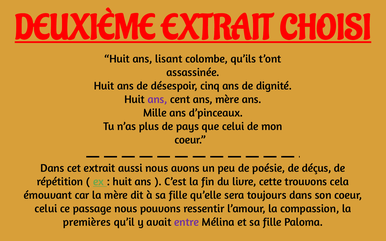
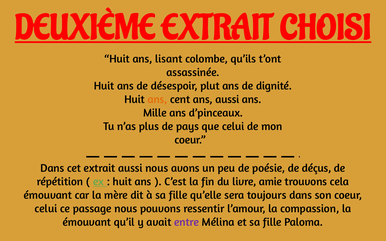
cinq: cinq -> plut (210, 86)
ans colour: purple -> orange (157, 99)
ans mère: mère -> aussi (227, 99)
cette: cette -> amie (270, 182)
premières: premières -> émouvant (87, 222)
